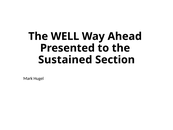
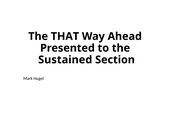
WELL: WELL -> THAT (65, 36)
